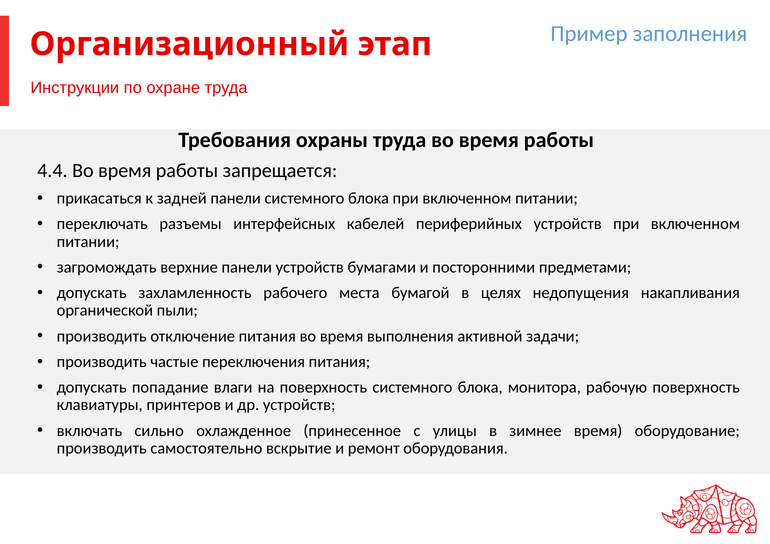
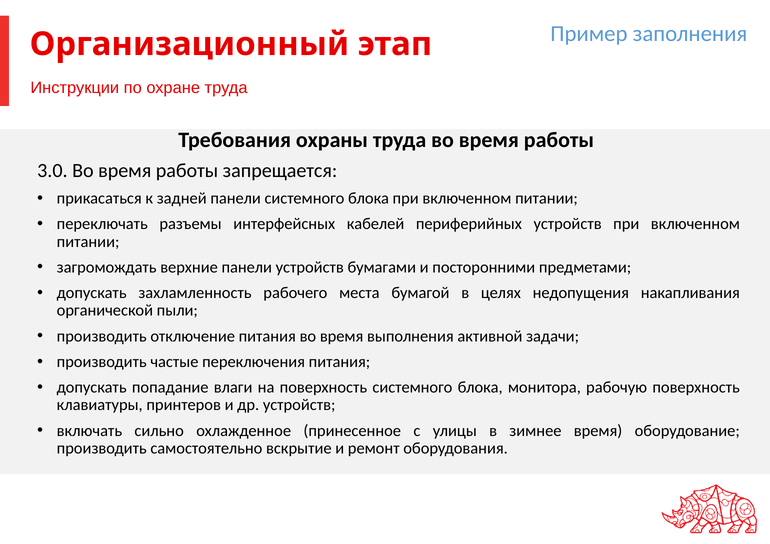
4.4: 4.4 -> 3.0 (52, 171)
